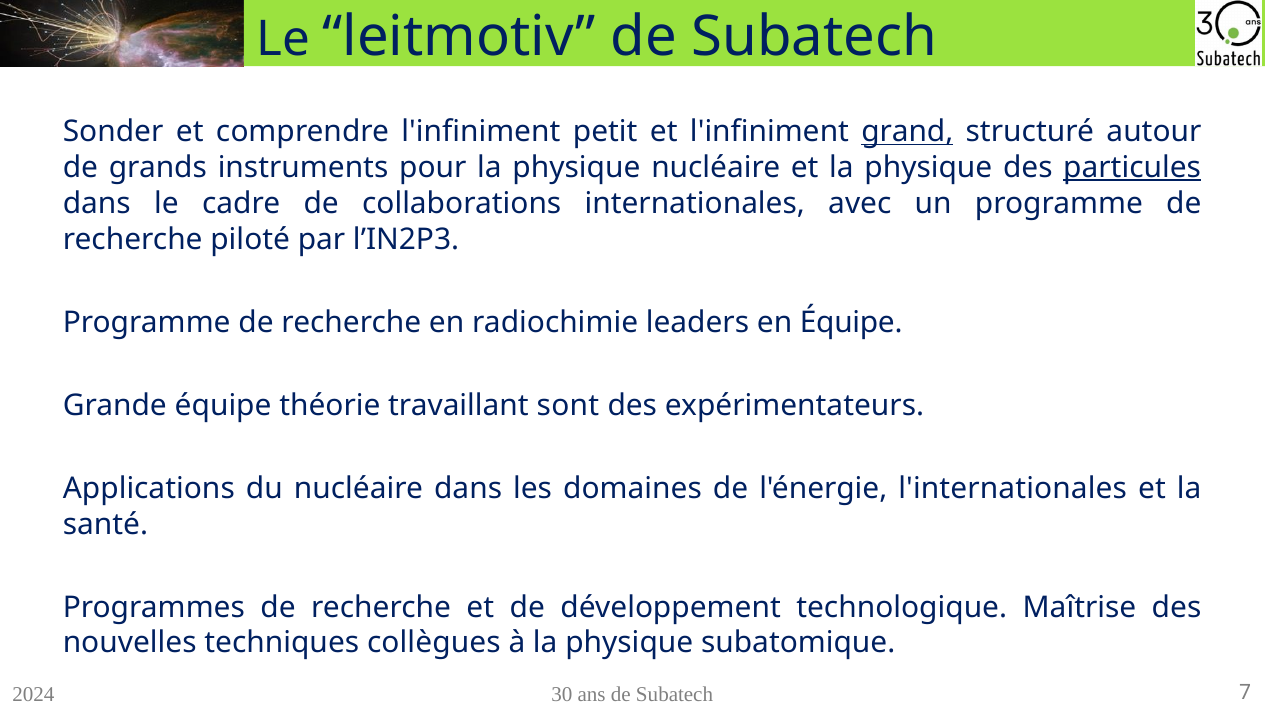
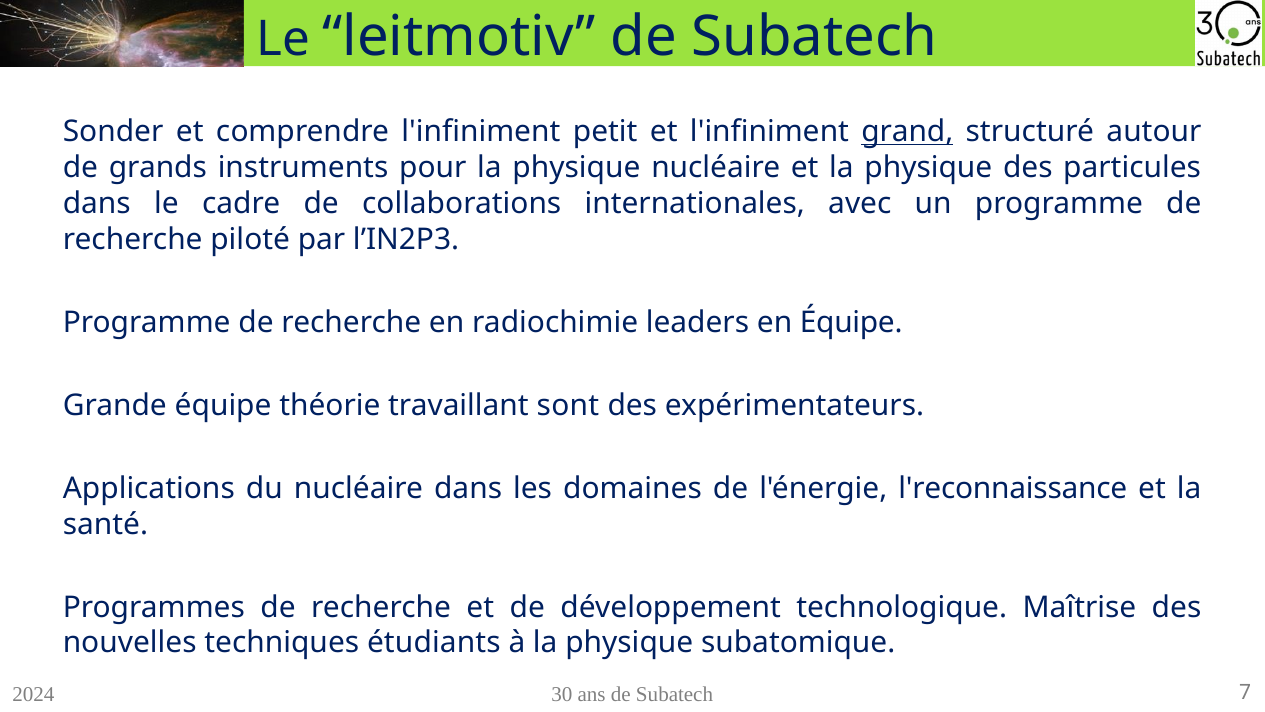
particules underline: present -> none (1132, 167)
l'internationales: l'internationales -> l'reconnaissance (1013, 488)
collègues: collègues -> étudiants (434, 643)
